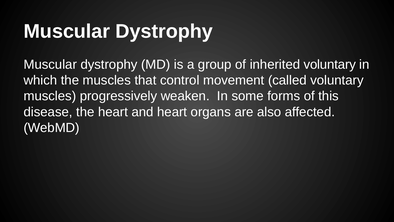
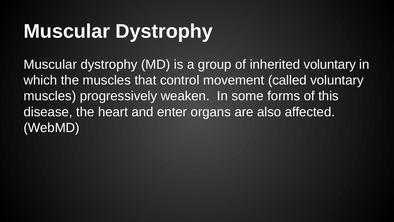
and heart: heart -> enter (172, 112)
